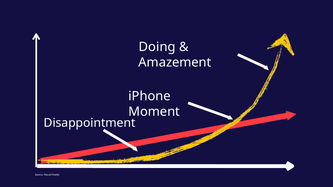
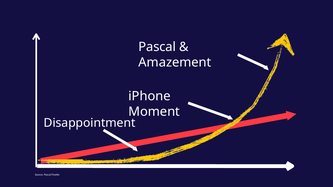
Doing: Doing -> Pascal (157, 47)
